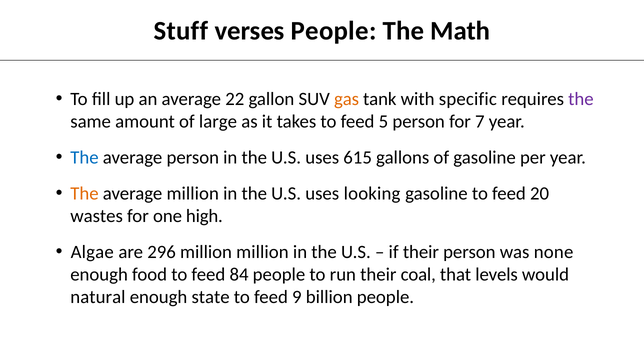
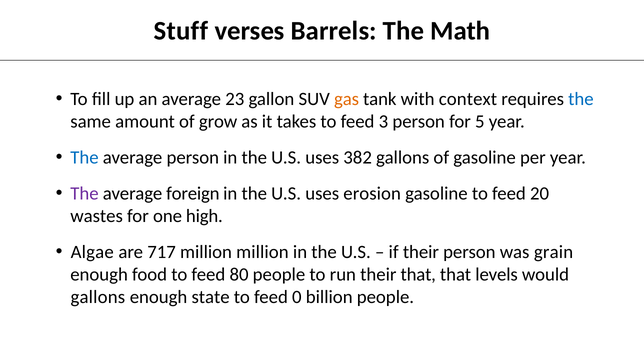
verses People: People -> Barrels (334, 31)
22: 22 -> 23 (235, 99)
specific: specific -> context (468, 99)
the colour: purple -> blue (581, 99)
large: large -> grow (218, 122)
5: 5 -> 3 (383, 122)
7: 7 -> 5 (480, 122)
615: 615 -> 382 (358, 158)
The colour: orange -> purple (84, 194)
average million: million -> foreign (193, 194)
looking: looking -> erosion (372, 194)
296: 296 -> 717 (162, 252)
none: none -> grain (554, 252)
84: 84 -> 80 (239, 275)
their coal: coal -> that (418, 275)
natural: natural -> gallons (98, 297)
9: 9 -> 0 (297, 297)
